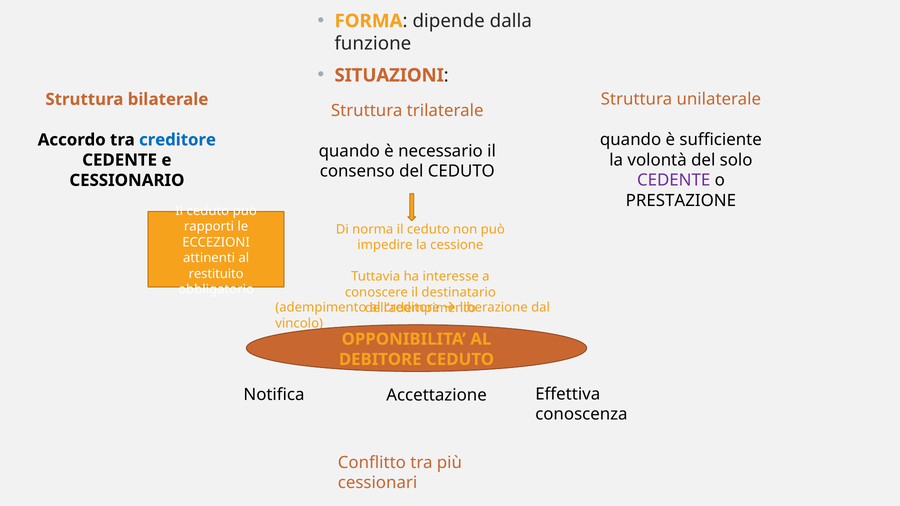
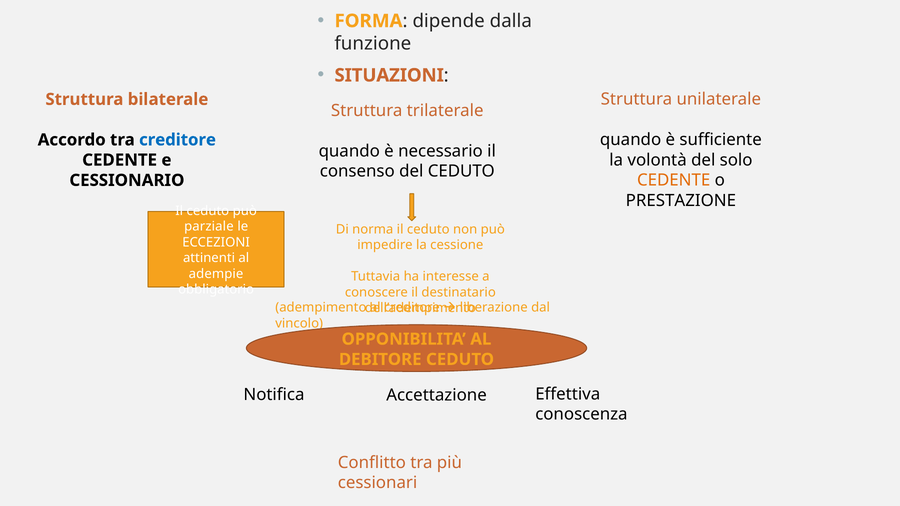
CEDENTE colour: purple -> orange (674, 180)
rapporti: rapporti -> parziale (209, 227)
restituito: restituito -> adempie (216, 274)
